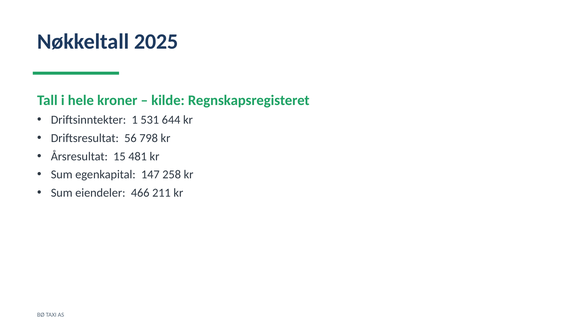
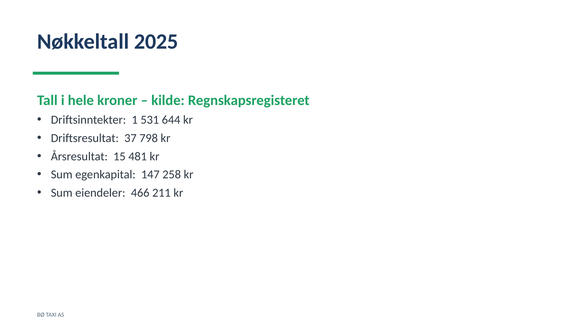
56: 56 -> 37 (130, 138)
